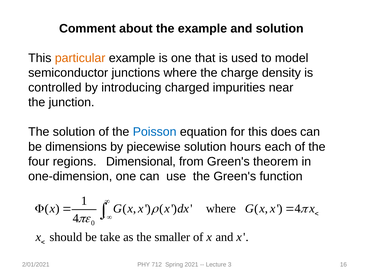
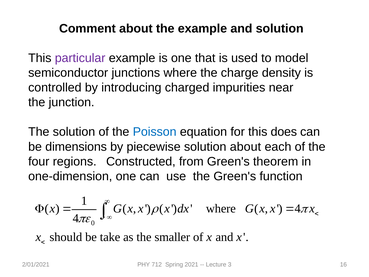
particular colour: orange -> purple (80, 58)
solution hours: hours -> about (245, 147)
Dimensional: Dimensional -> Constructed (141, 161)
